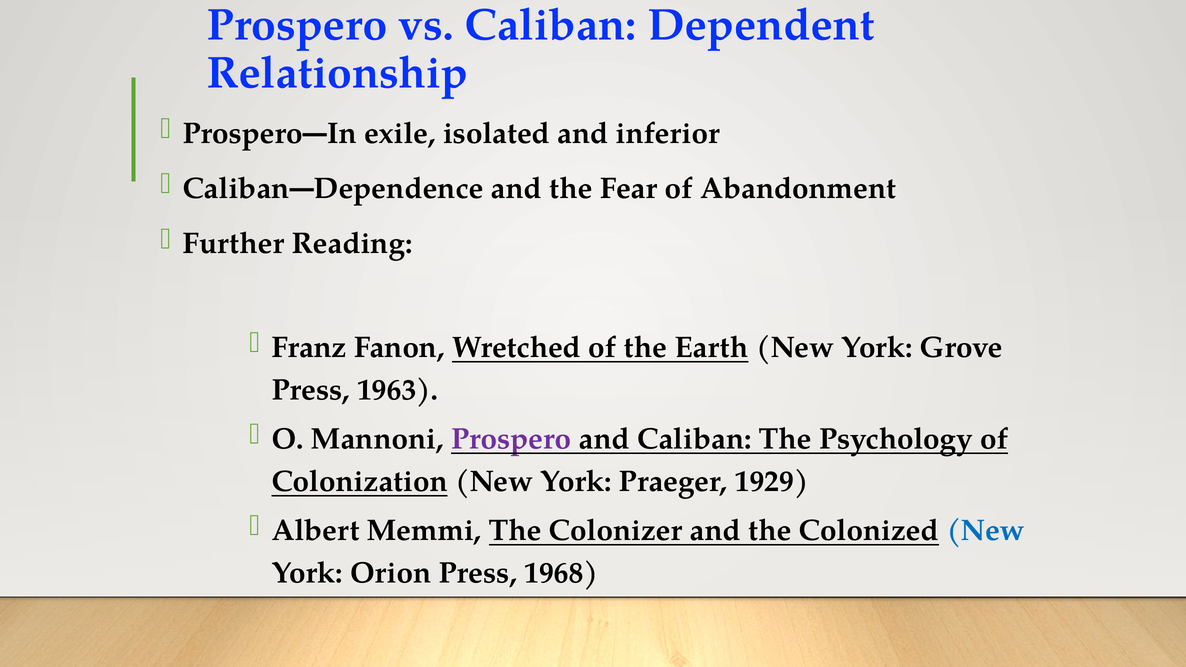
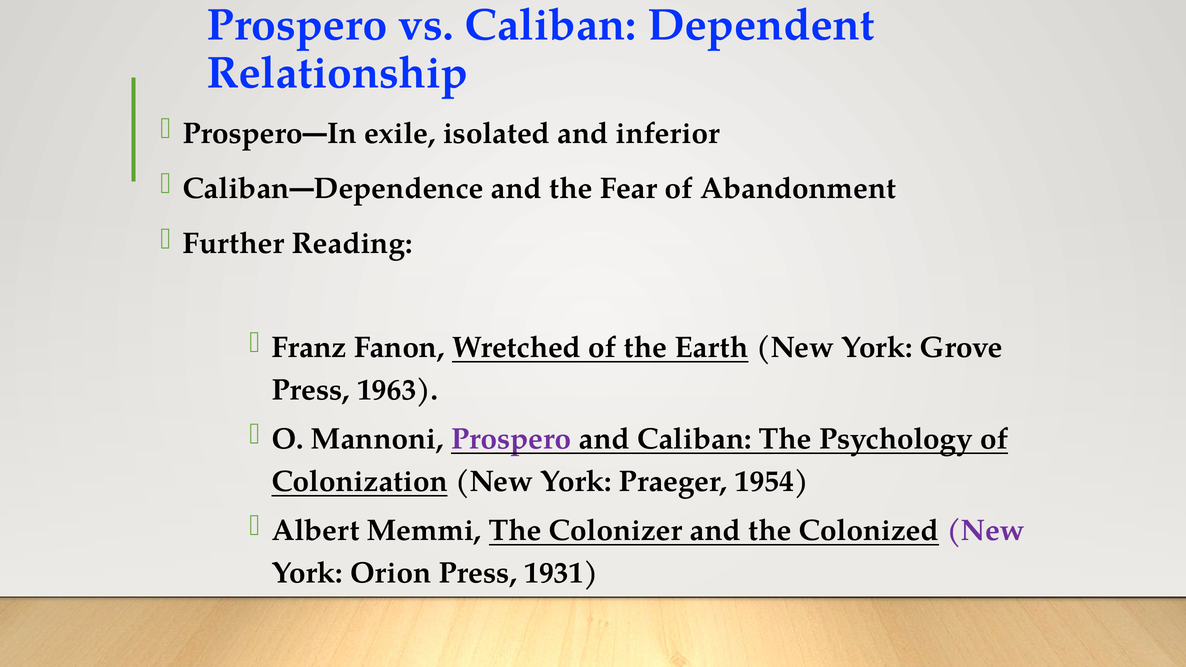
1929: 1929 -> 1954 (772, 482)
New colour: blue -> purple (986, 531)
1968: 1968 -> 1931 (561, 573)
